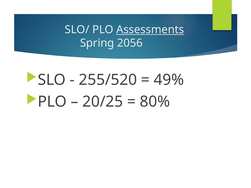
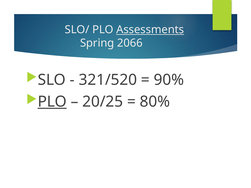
2056: 2056 -> 2066 (130, 43)
255/520: 255/520 -> 321/520 (108, 80)
49%: 49% -> 90% (169, 80)
PLO underline: none -> present (52, 102)
